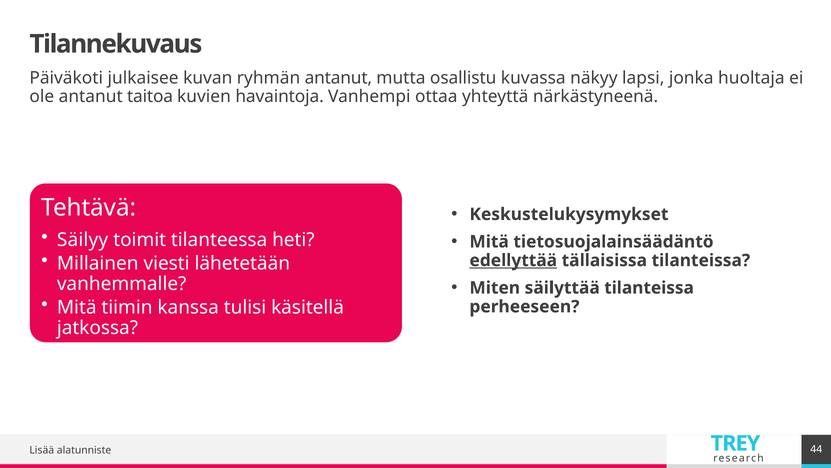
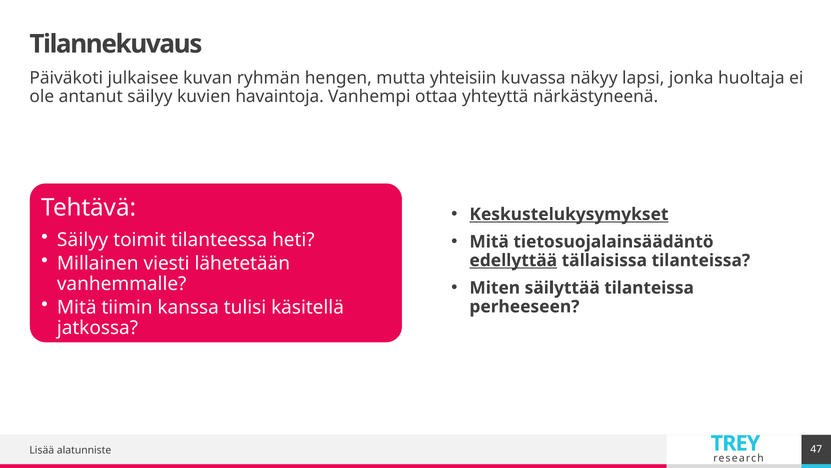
ryhmän antanut: antanut -> hengen (338, 78)
osallistu: osallistu -> yhteisiin (463, 78)
antanut taitoa: taitoa -> säilyy (150, 97)
Keskustelukysymykset underline: none -> present (569, 214)
44: 44 -> 47 (816, 449)
